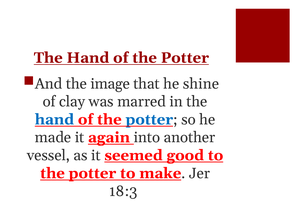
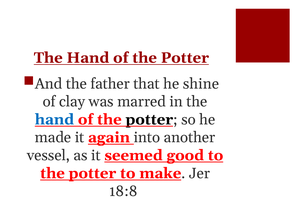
image: image -> father (110, 84)
potter colour: blue -> black (149, 120)
18:3: 18:3 -> 18:8 (123, 191)
